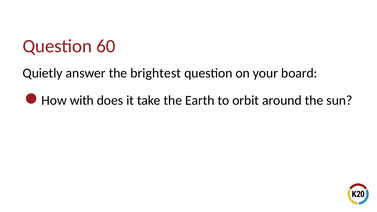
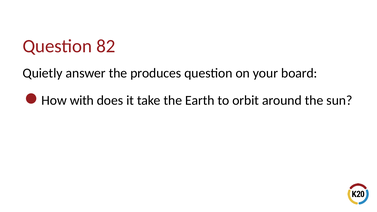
60: 60 -> 82 (106, 46)
brightest: brightest -> produces (156, 73)
